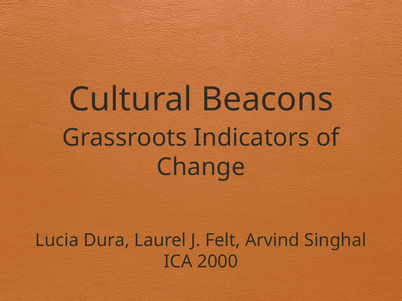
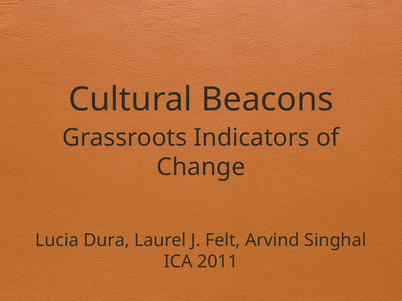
2000: 2000 -> 2011 (218, 262)
